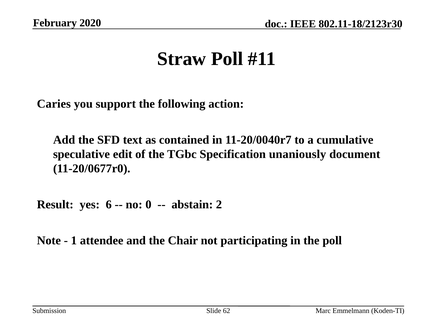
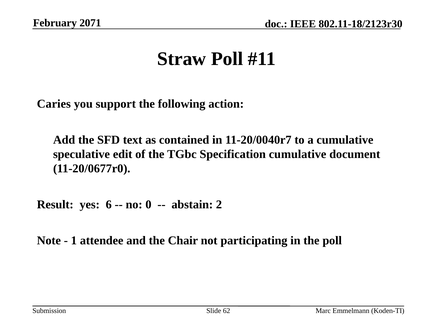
2020: 2020 -> 2071 (90, 23)
Specification unaniously: unaniously -> cumulative (298, 155)
